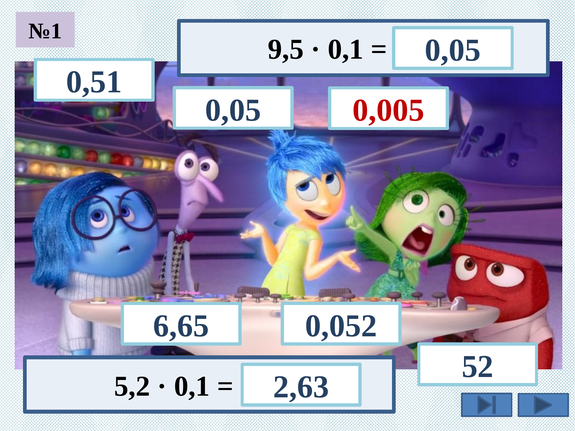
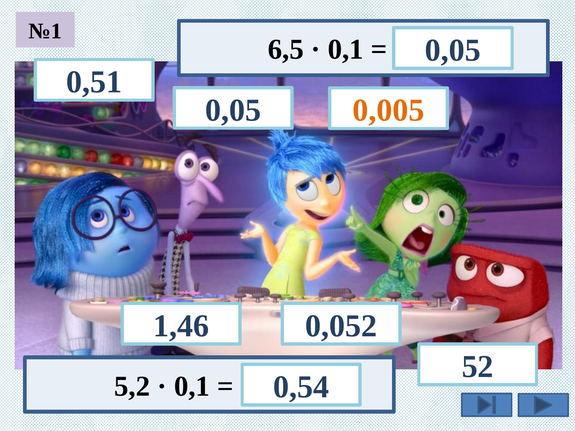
9,5: 9,5 -> 6,5 (286, 49)
0,005 colour: red -> orange (389, 110)
6,65: 6,65 -> 1,46 (181, 326)
2,63: 2,63 -> 0,54 (301, 387)
